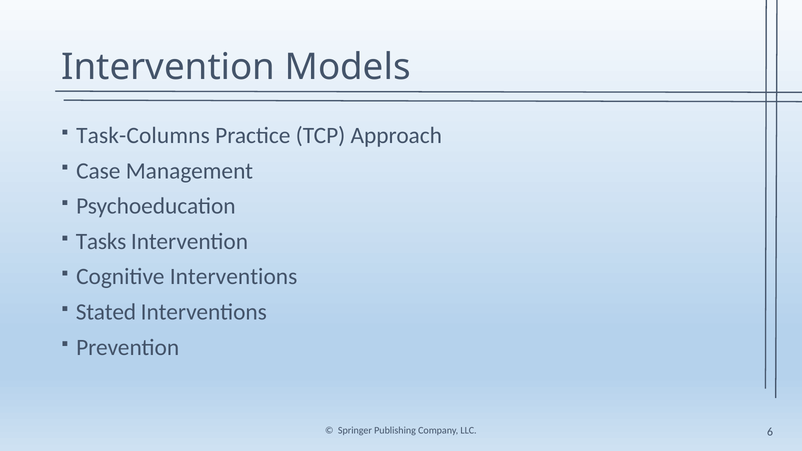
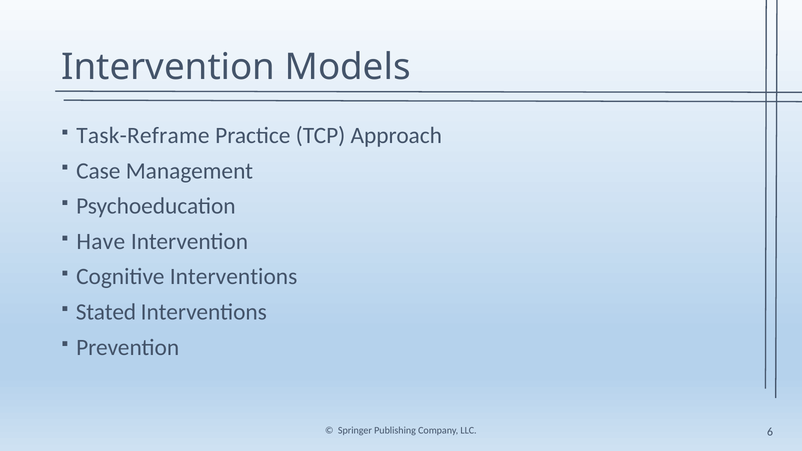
Task-Columns: Task-Columns -> Task-Reframe (143, 136)
Tasks: Tasks -> Have (101, 242)
